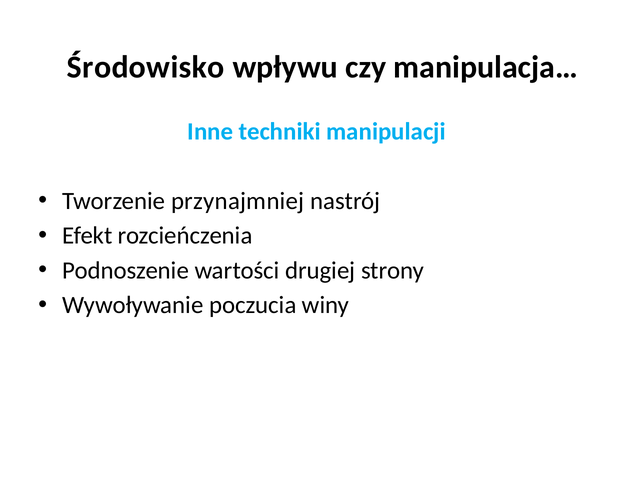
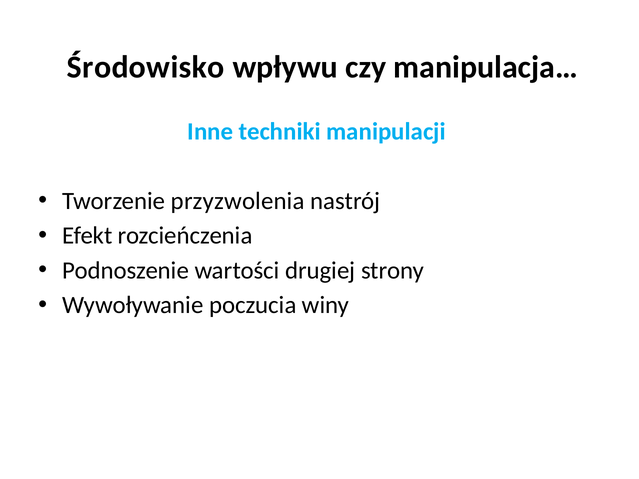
przynajmniej: przynajmniej -> przyzwolenia (238, 201)
